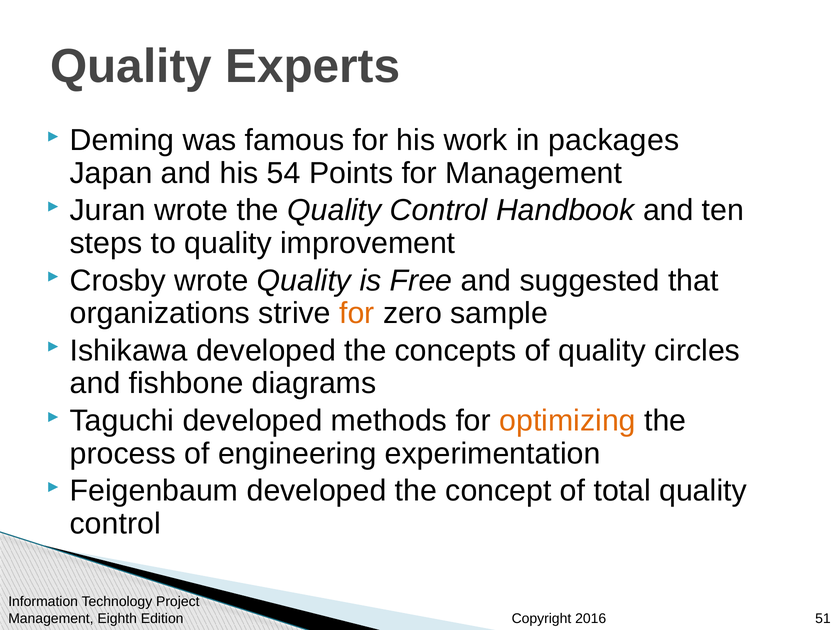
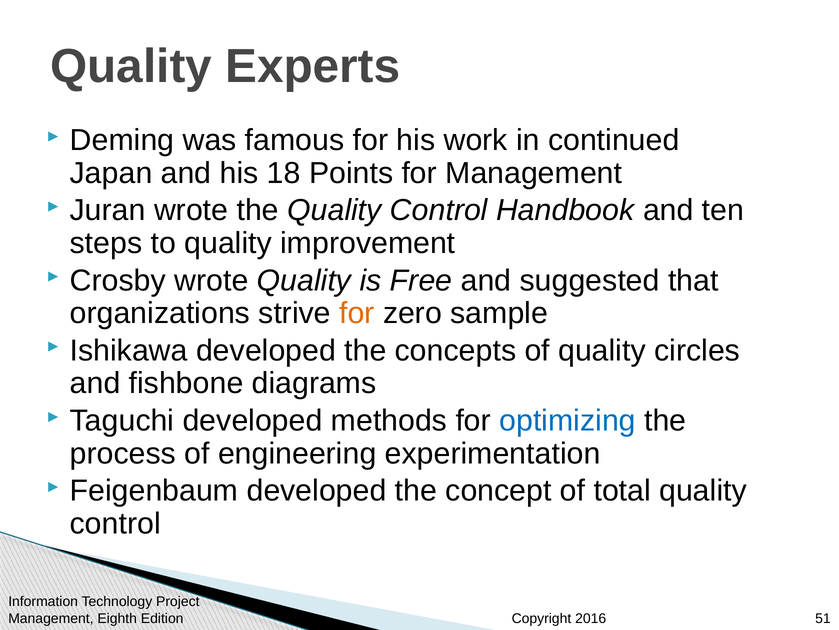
packages: packages -> continued (614, 140)
54: 54 -> 18 (284, 173)
optimizing colour: orange -> blue (568, 420)
